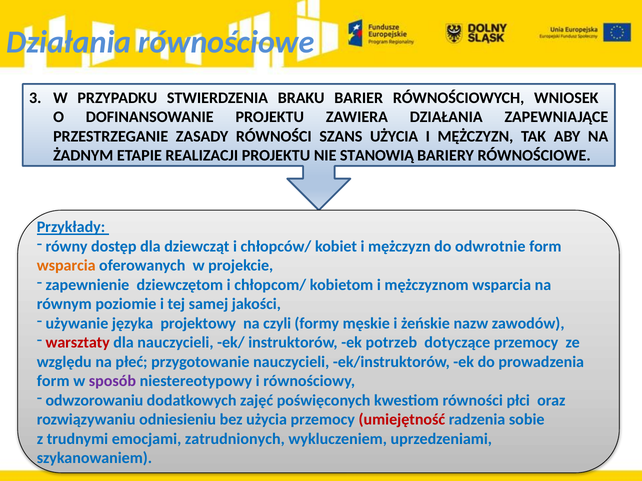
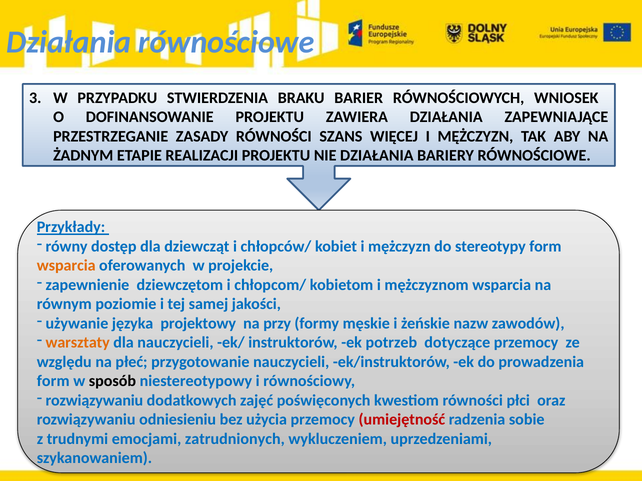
SZANS UŻYCIA: UŻYCIA -> WIĘCEJ (394, 136)
NIE STANOWIĄ: STANOWIĄ -> DZIAŁANIA (377, 156)
odwrotnie: odwrotnie -> stereotypy (490, 247)
czyli: czyli -> przy (277, 324)
warsztaty colour: red -> orange (78, 343)
sposób colour: purple -> black (112, 381)
odwzorowaniu: odwzorowaniu -> rozwiązywaniu (94, 401)
